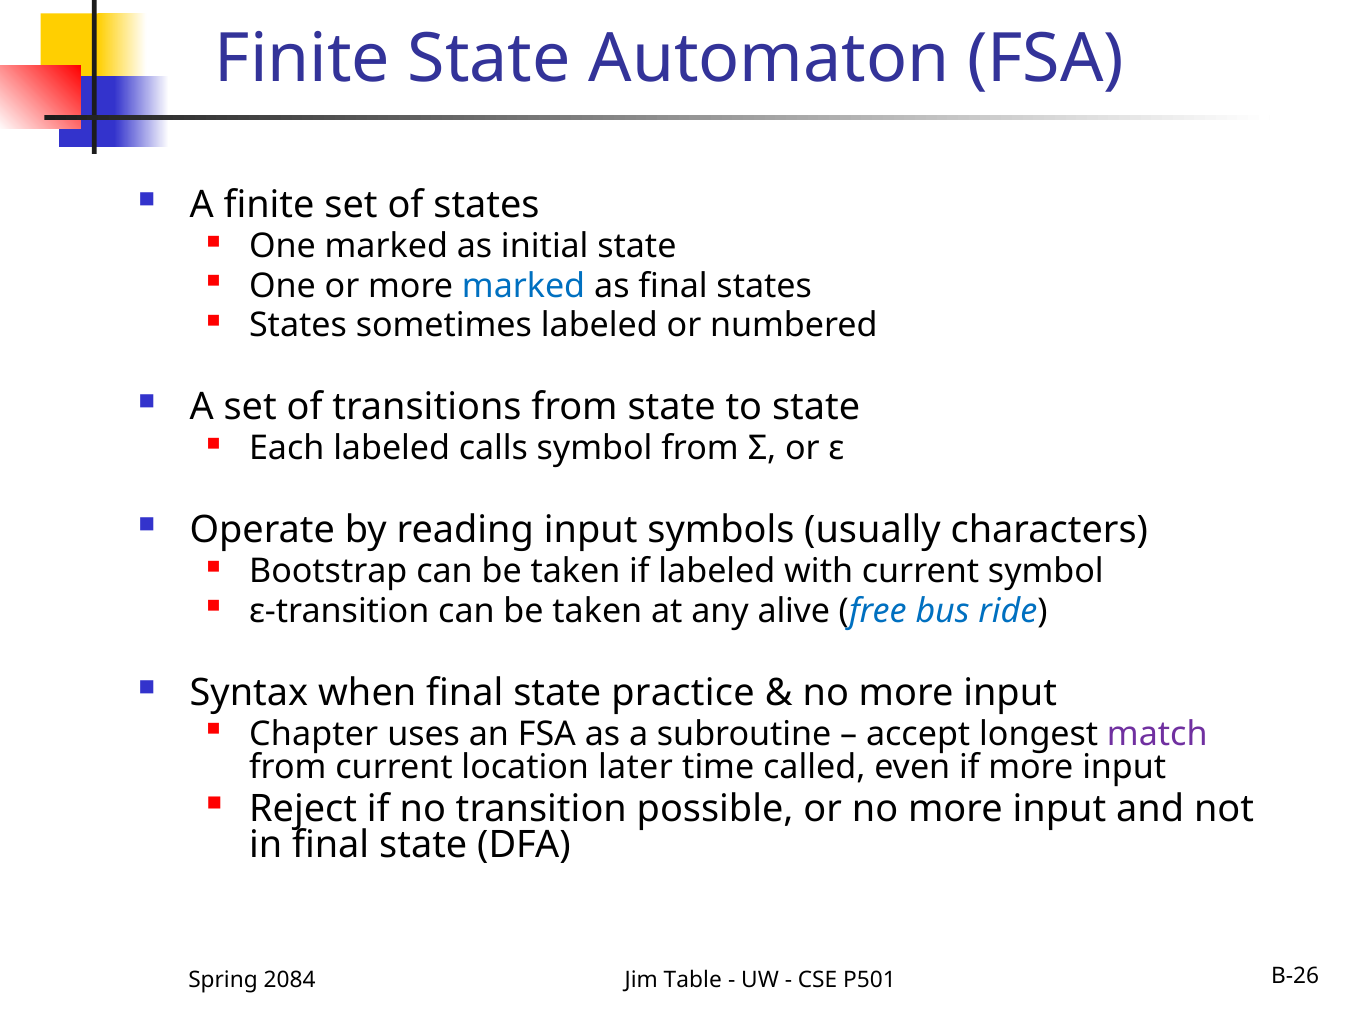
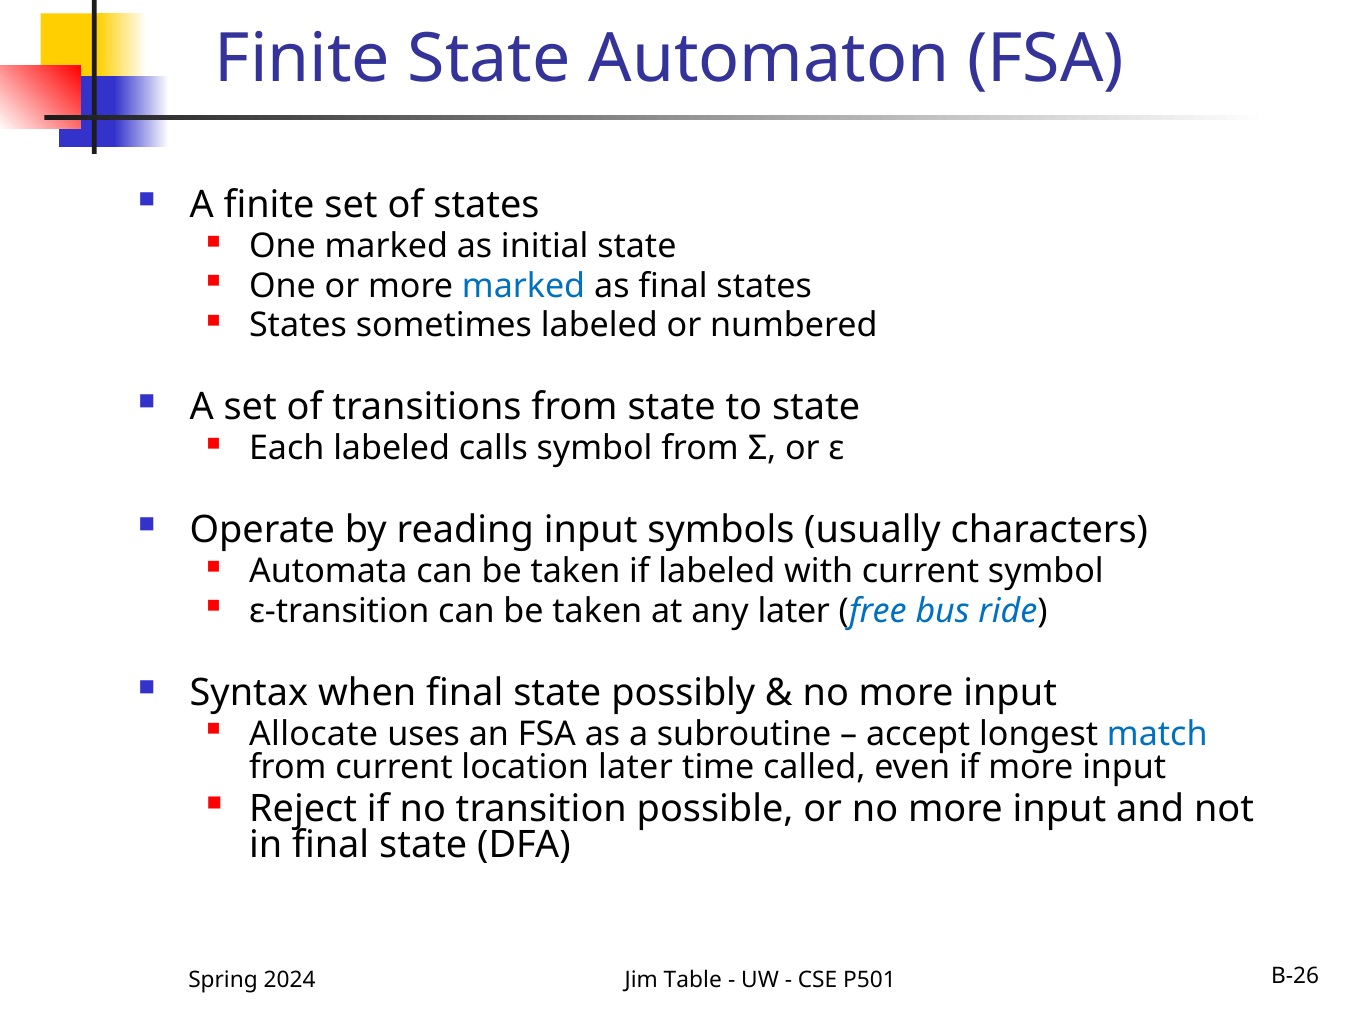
Bootstrap: Bootstrap -> Automata (328, 571)
any alive: alive -> later (794, 611)
practice: practice -> possibly (683, 692)
Chapter: Chapter -> Allocate (314, 734)
match colour: purple -> blue (1157, 734)
2084: 2084 -> 2024 (290, 979)
